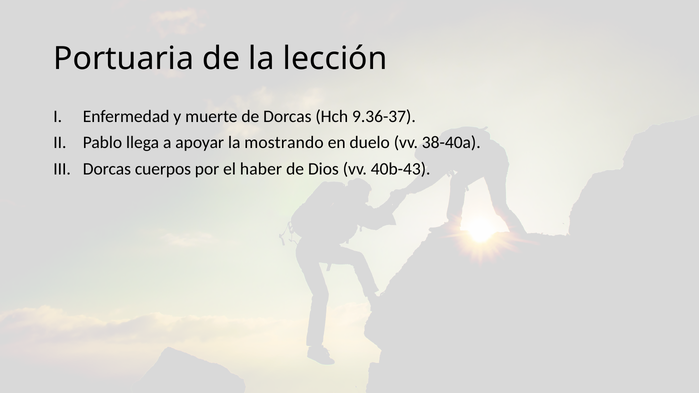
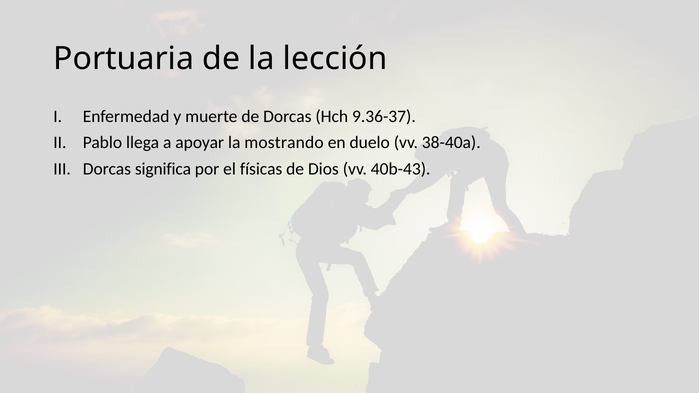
cuerpos: cuerpos -> significa (163, 169)
haber: haber -> físicas (261, 169)
